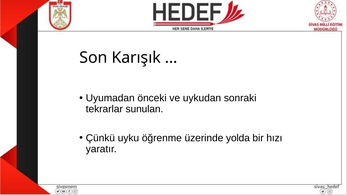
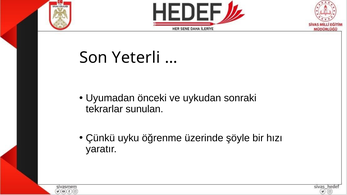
Karışık: Karışık -> Yeterli (136, 58)
yolda: yolda -> şöyle (238, 138)
